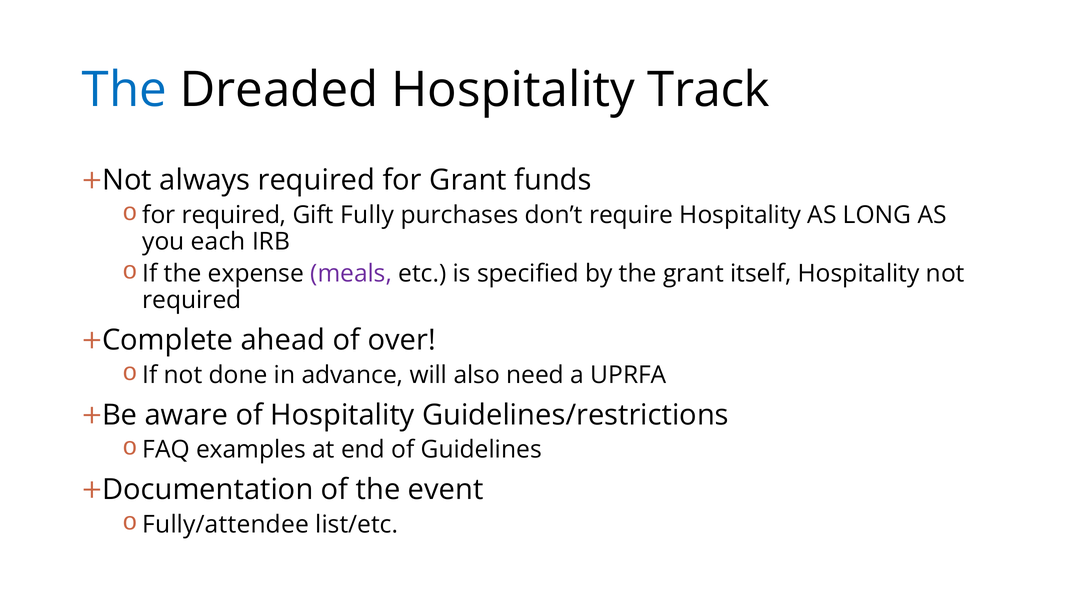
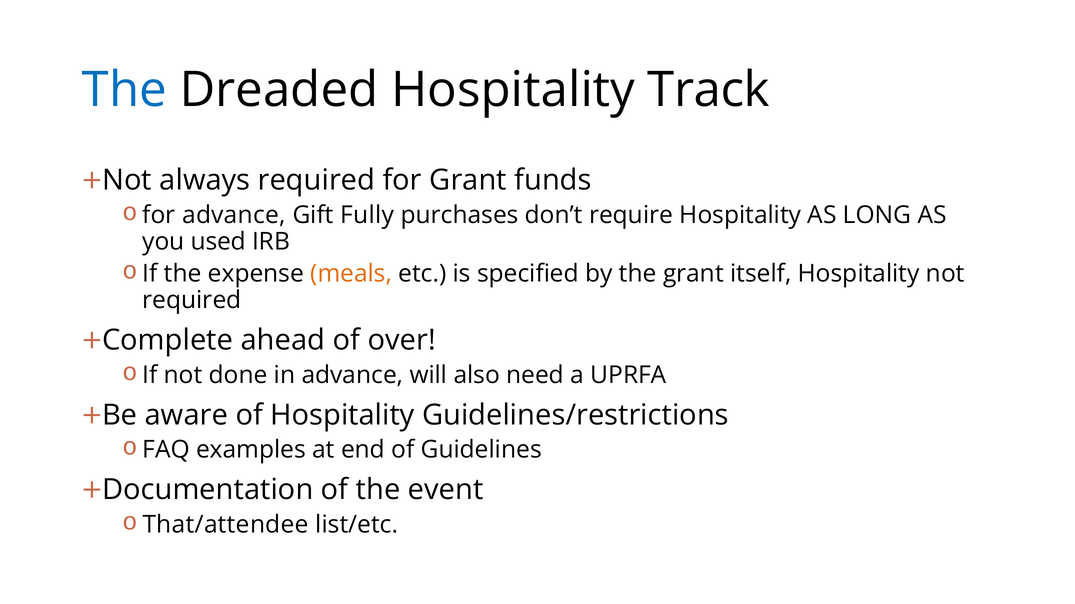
for required: required -> advance (234, 215)
each: each -> used (218, 242)
meals colour: purple -> orange (351, 274)
Fully/attendee: Fully/attendee -> That/attendee (226, 525)
